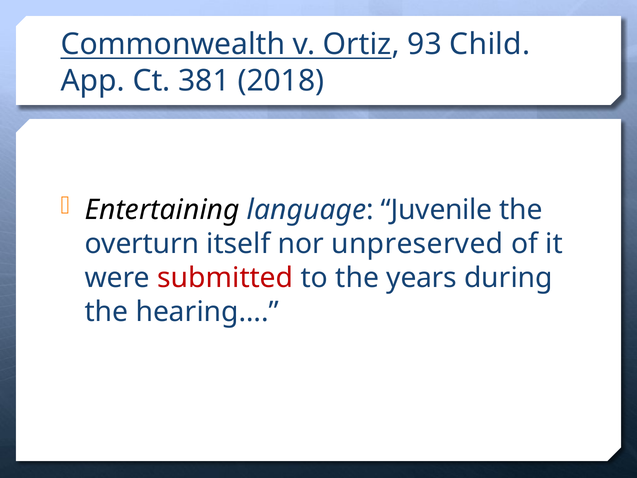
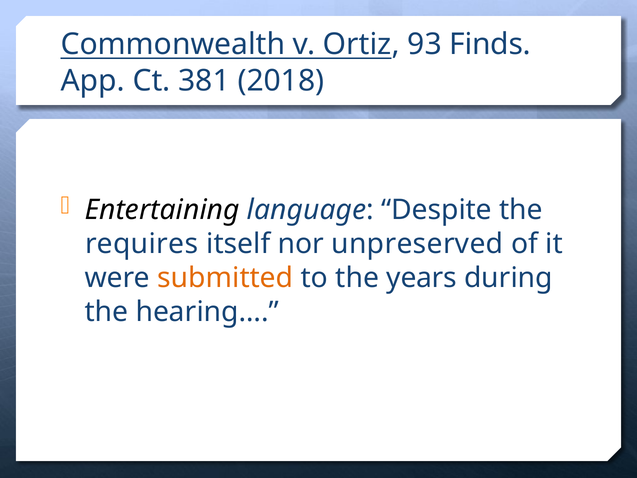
Child: Child -> Finds (490, 44)
Juvenile: Juvenile -> Despite (437, 210)
overturn: overturn -> requires (142, 244)
submitted colour: red -> orange (225, 278)
